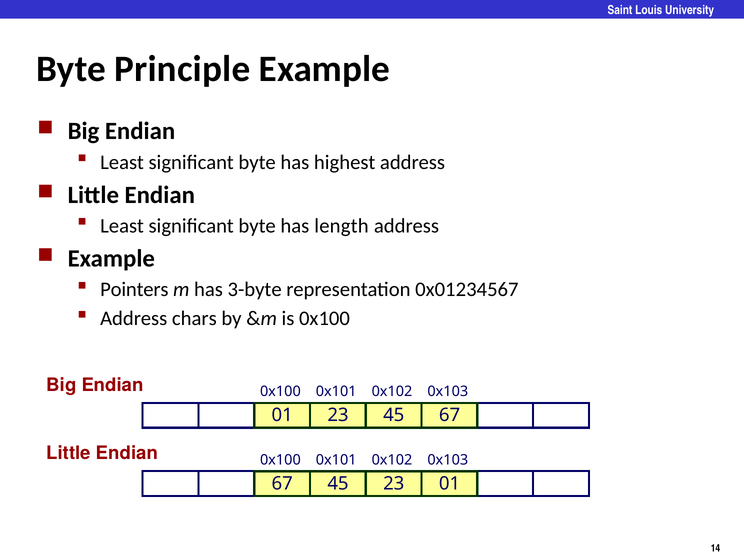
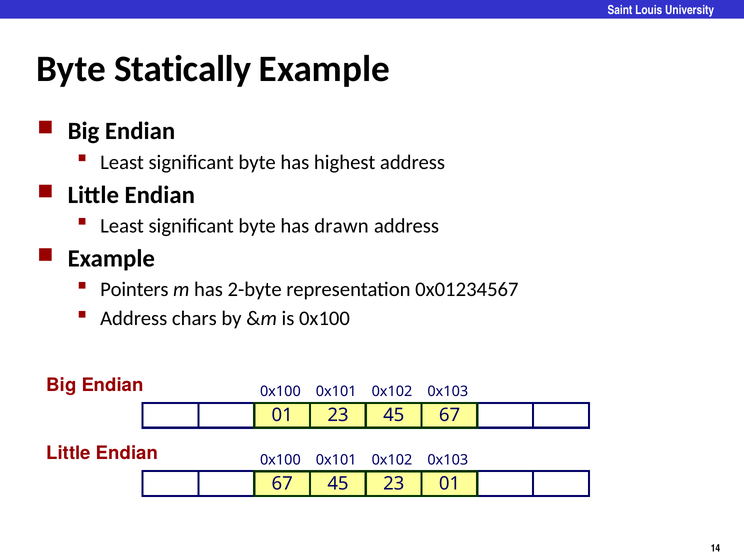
Principle: Principle -> Statically (183, 69)
length: length -> drawn (342, 226)
3-byte: 3-byte -> 2-byte (255, 290)
